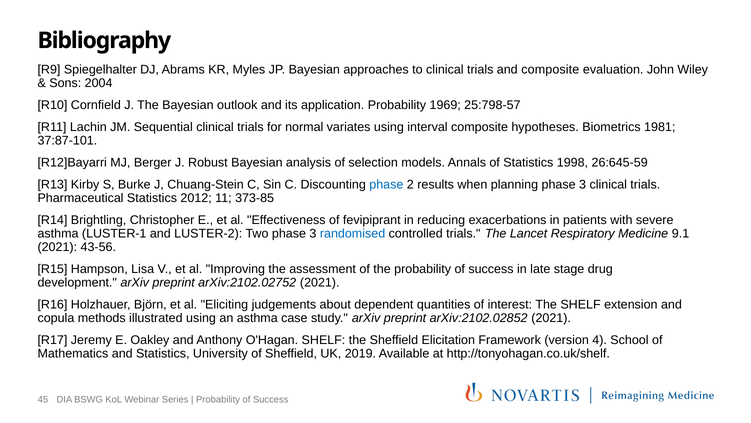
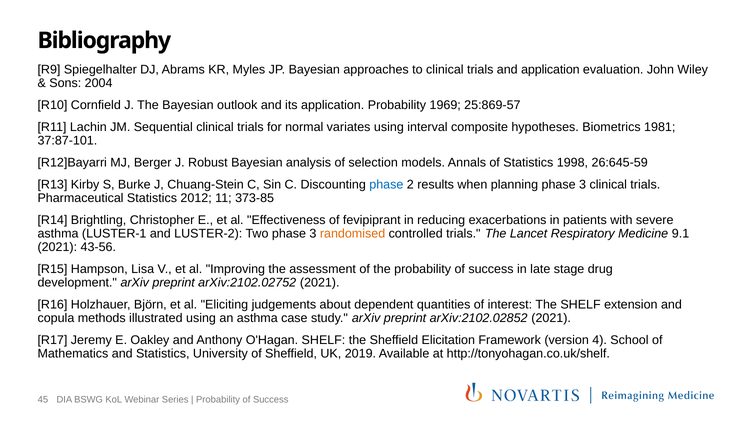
and composite: composite -> application (550, 69)
25:798-57: 25:798-57 -> 25:869-57 (492, 105)
randomised colour: blue -> orange (353, 233)
